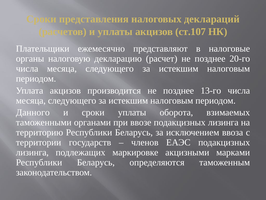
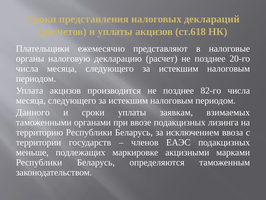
ст.107: ст.107 -> ст.618 (191, 32)
13-го: 13-го -> 82-го (211, 90)
оборота: оборота -> заявкам (176, 112)
лизинга: лизинга -> меньше (32, 152)
